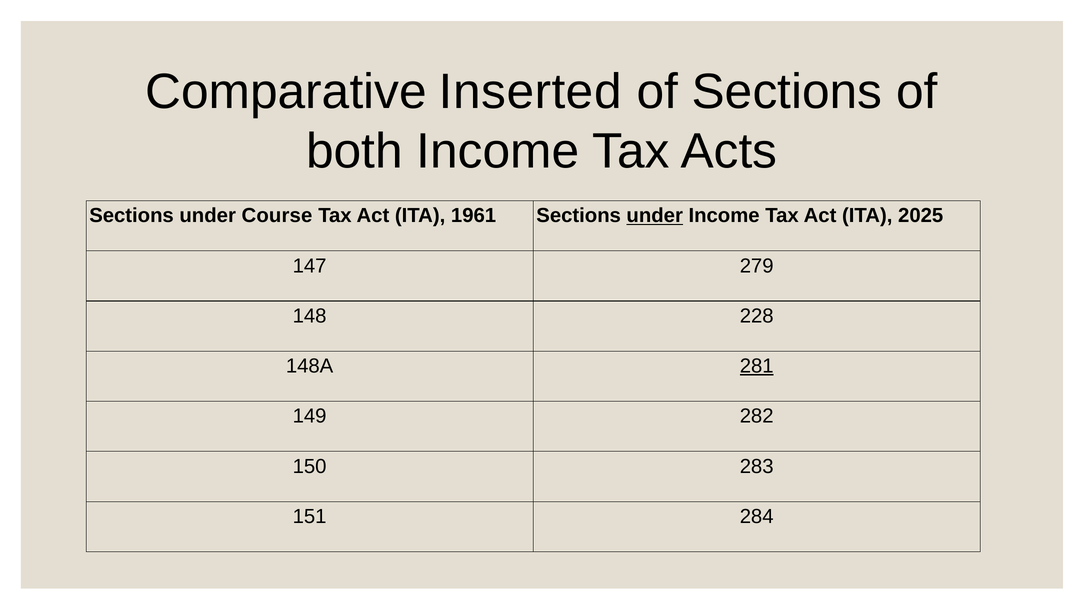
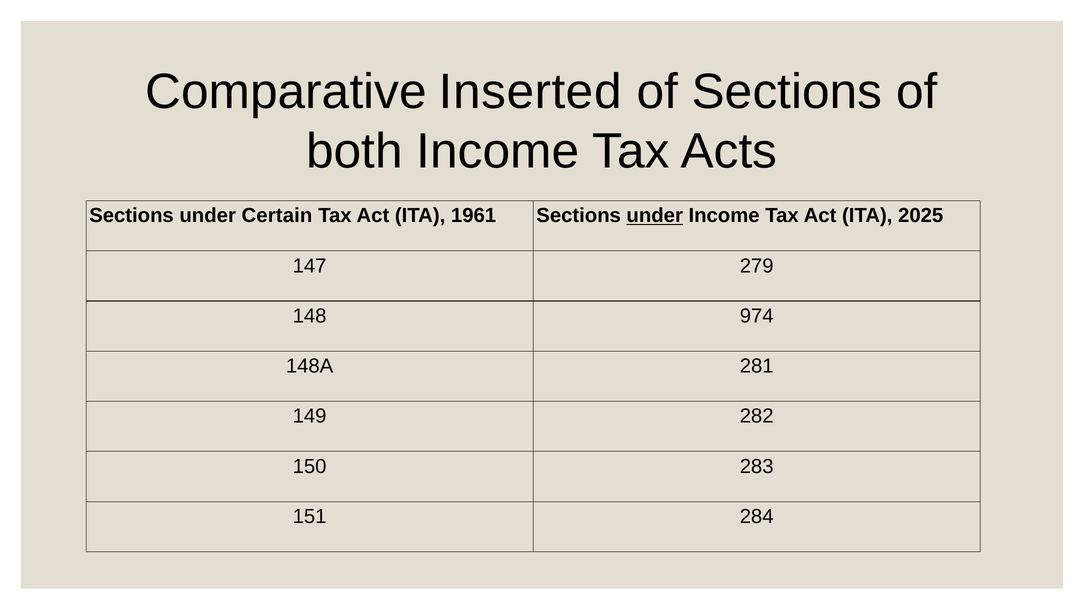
Course: Course -> Certain (277, 216)
228: 228 -> 974 (757, 316)
281 underline: present -> none (757, 366)
